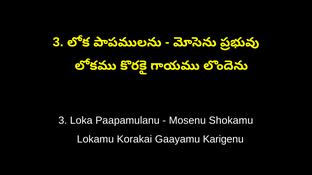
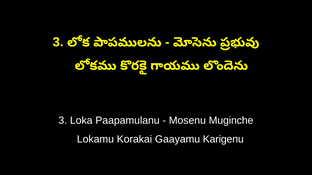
Shokamu: Shokamu -> Muginche (231, 121)
